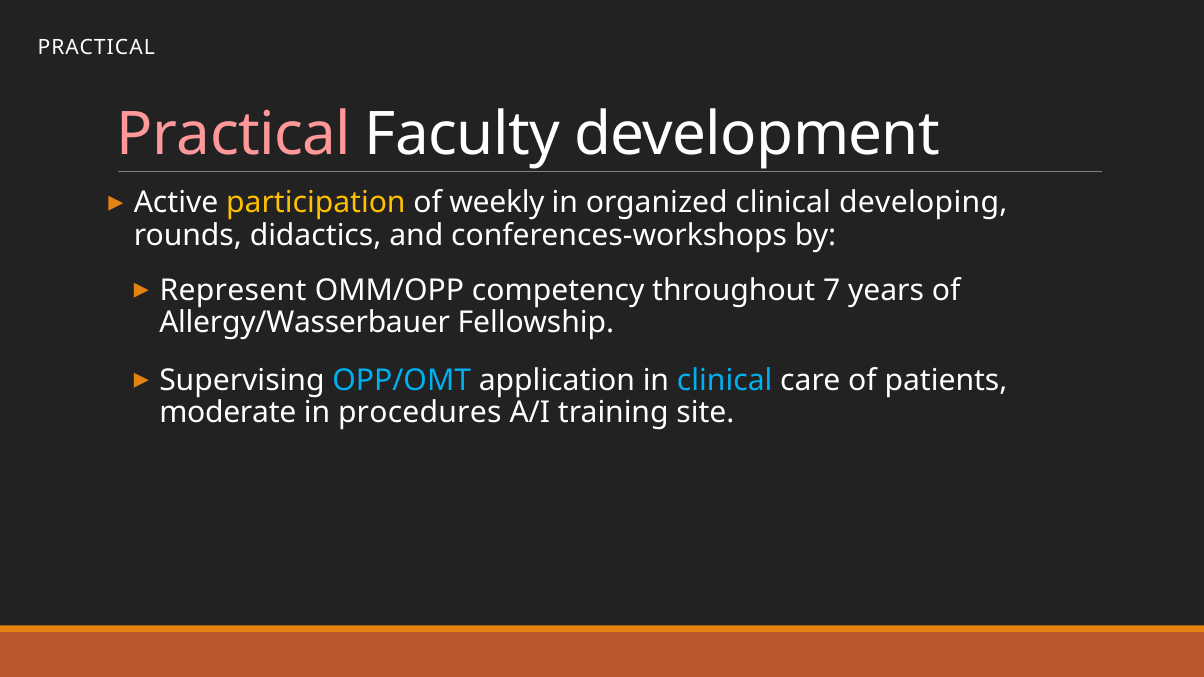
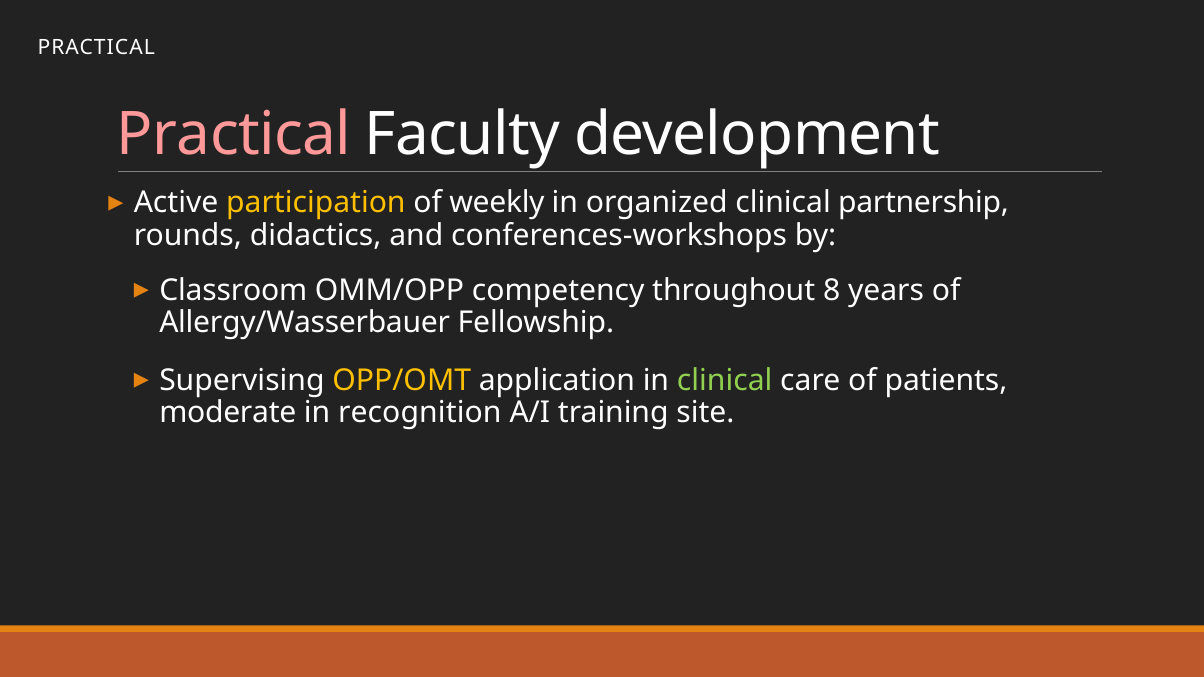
developing: developing -> partnership (924, 203)
Represent: Represent -> Classroom (233, 290)
7: 7 -> 8 (832, 290)
OPP/OMT colour: light blue -> yellow (402, 380)
clinical colour: light blue -> light green (725, 380)
procedures: procedures -> recognition (420, 413)
